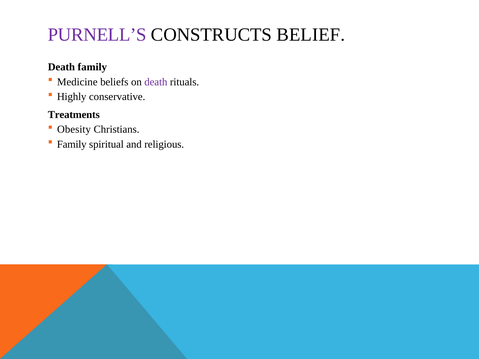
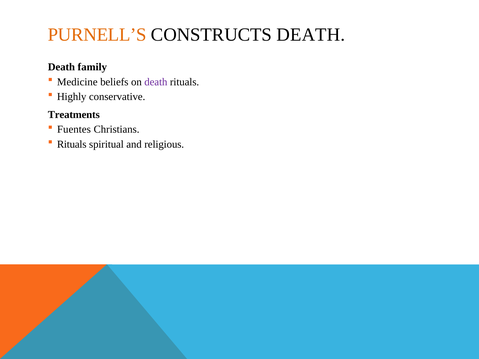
PURNELL’S colour: purple -> orange (97, 35)
CONSTRUCTS BELIEF: BELIEF -> DEATH (311, 35)
Obesity: Obesity -> Fuentes (74, 130)
Family: Family -> Rituals (72, 144)
